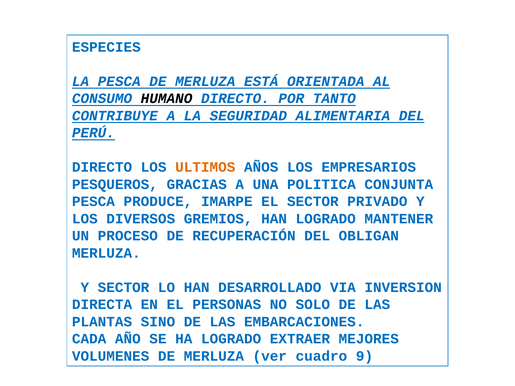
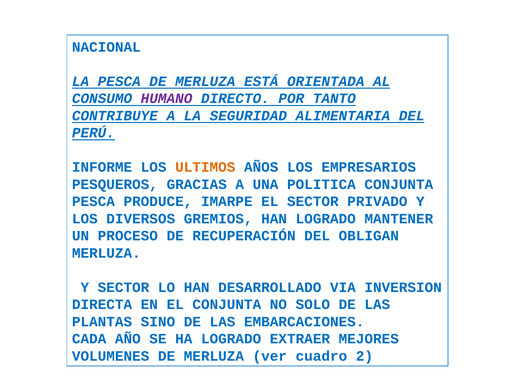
ESPECIES: ESPECIES -> NACIONAL (106, 47)
HUMANO colour: black -> purple (167, 99)
DIRECTO: DIRECTO -> INFORME (102, 167)
EL PERSONAS: PERSONAS -> CONJUNTA (227, 305)
9: 9 -> 2 (364, 356)
